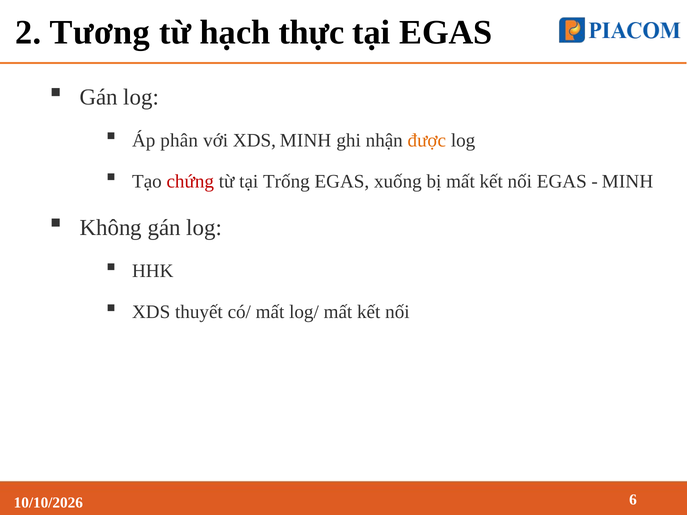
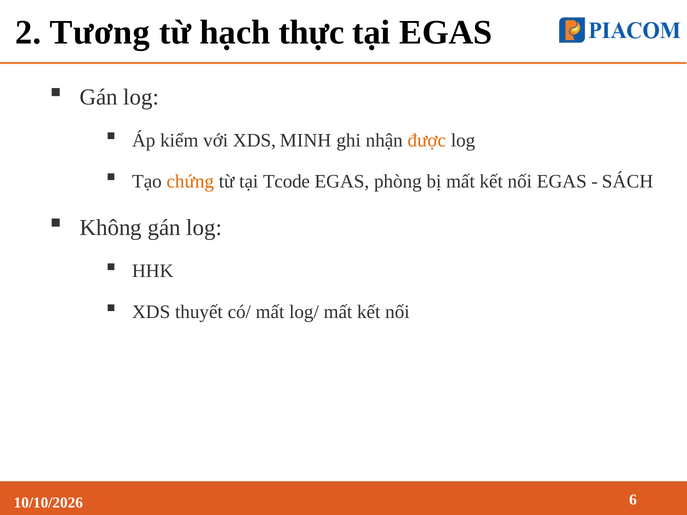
phân: phân -> kiểm (179, 140)
chứng colour: red -> orange (190, 181)
Trống: Trống -> Tcode (286, 181)
xuống: xuống -> phòng (398, 181)
MINH: MINH -> SÁCH (628, 181)
